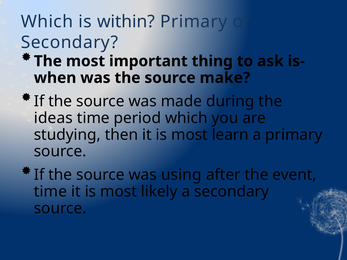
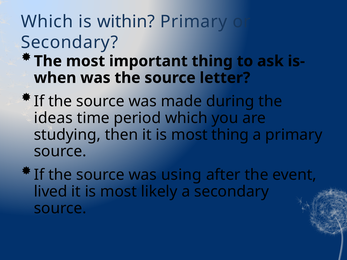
make: make -> letter (225, 78)
most learn: learn -> thing (230, 135)
time: time -> lived (51, 192)
